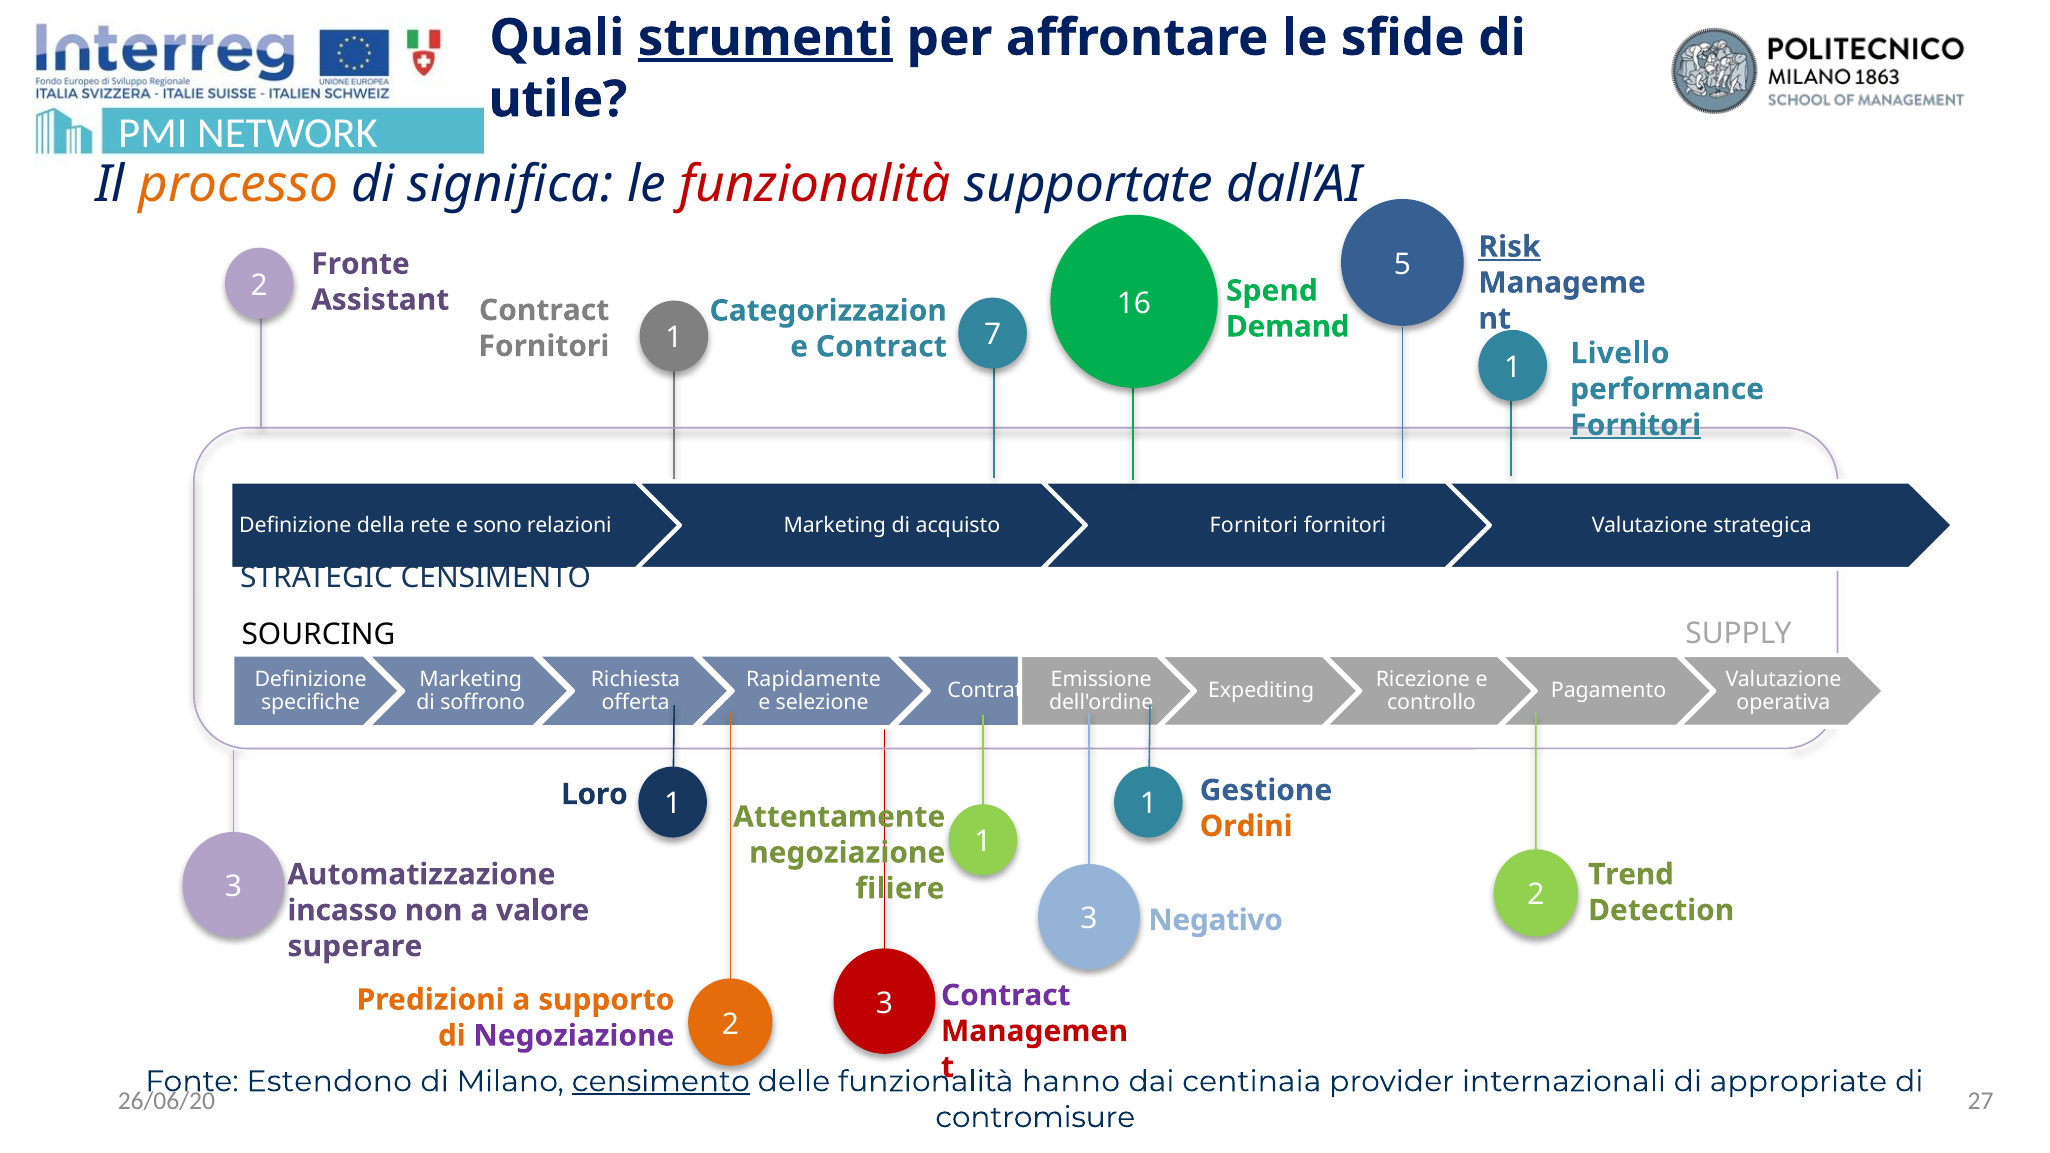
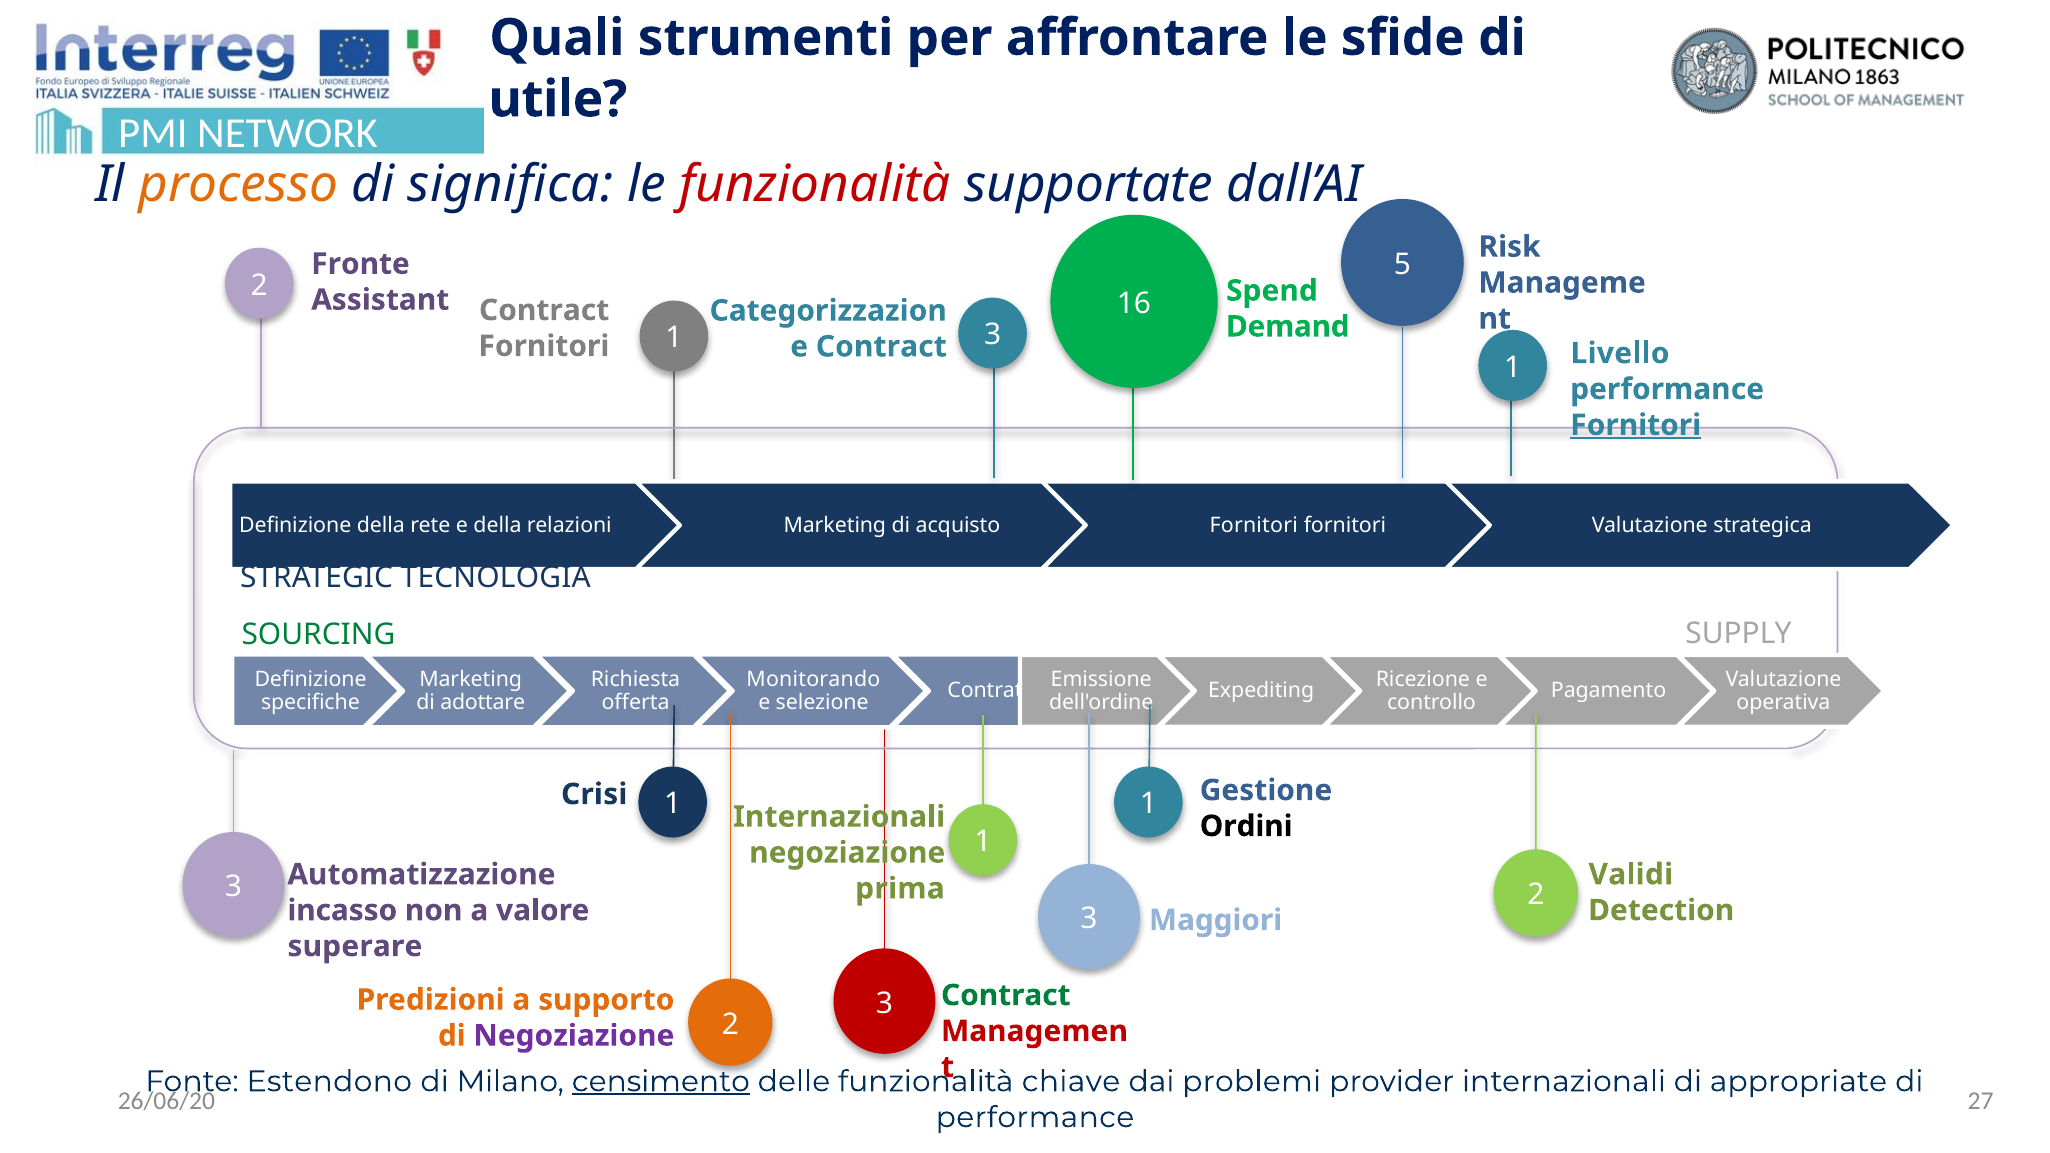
strumenti underline: present -> none (766, 38)
Risk underline: present -> none (1510, 247)
Fornitori 7: 7 -> 3 (993, 335)
sono: sono -> della (497, 525)
STRATEGIC CENSIMENTO: CENSIMENTO -> TECNOLOGIA (496, 578)
SOURCING colour: black -> green (318, 635)
Rapidamente: Rapidamente -> Monitorando (813, 679)
soffrono: soffrono -> adottare (483, 702)
Loro: Loro -> Crisi (594, 794)
Attentamente: Attentamente -> Internazionali (839, 817)
Ordini colour: orange -> black (1246, 826)
Trend: Trend -> Validi (1631, 875)
filiere: filiere -> prima (900, 889)
Negativo: Negativo -> Maggiori (1215, 920)
Contract colour: purple -> green (1006, 995)
hanno: hanno -> chiave (1071, 1082)
centinaia: centinaia -> problemi (1252, 1082)
contromisure: contromisure -> performance (1035, 1117)
